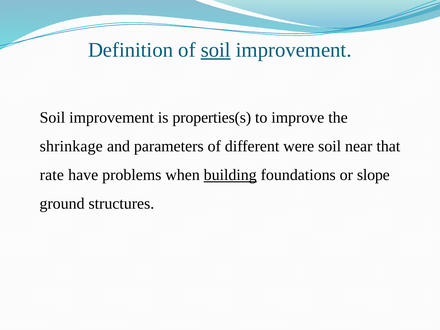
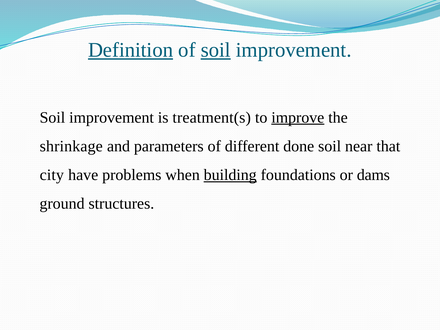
Definition underline: none -> present (131, 50)
properties(s: properties(s -> treatment(s (212, 117)
improve underline: none -> present (298, 117)
were: were -> done (299, 146)
rate: rate -> city (52, 175)
slope: slope -> dams (373, 175)
